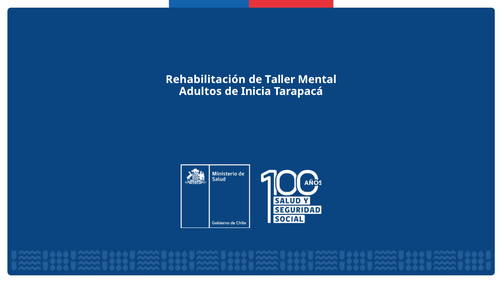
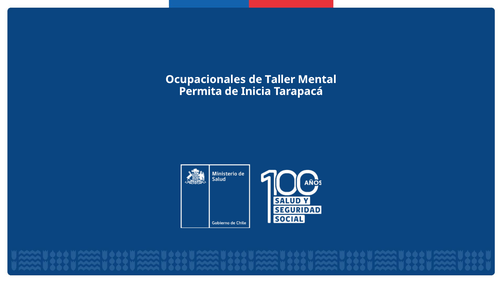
Rehabilitación: Rehabilitación -> Ocupacionales (206, 79)
Adultos: Adultos -> Permita (200, 91)
